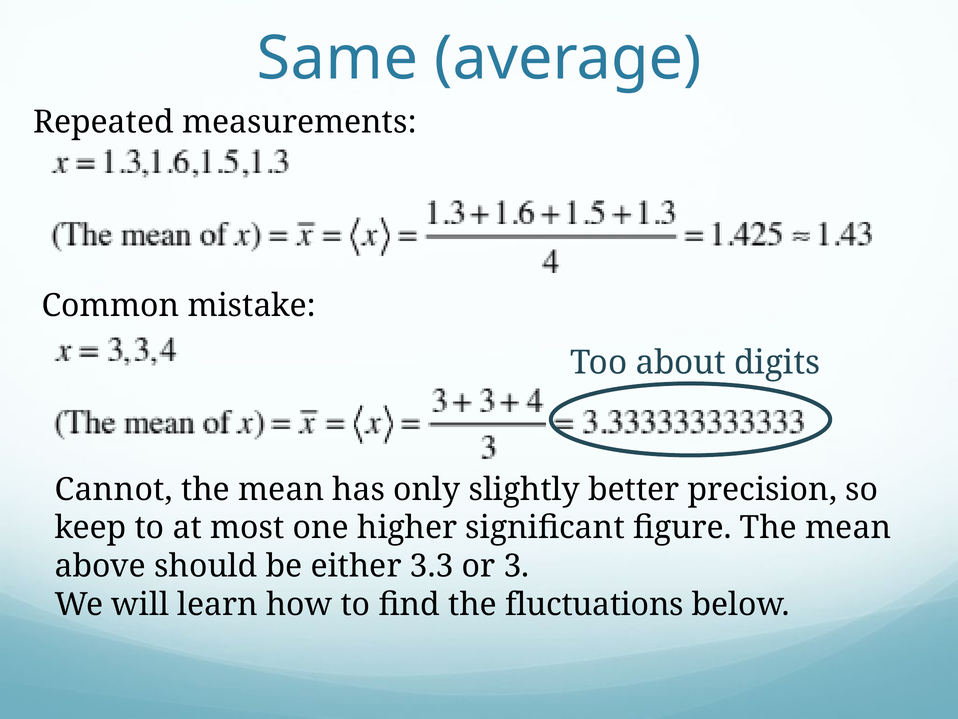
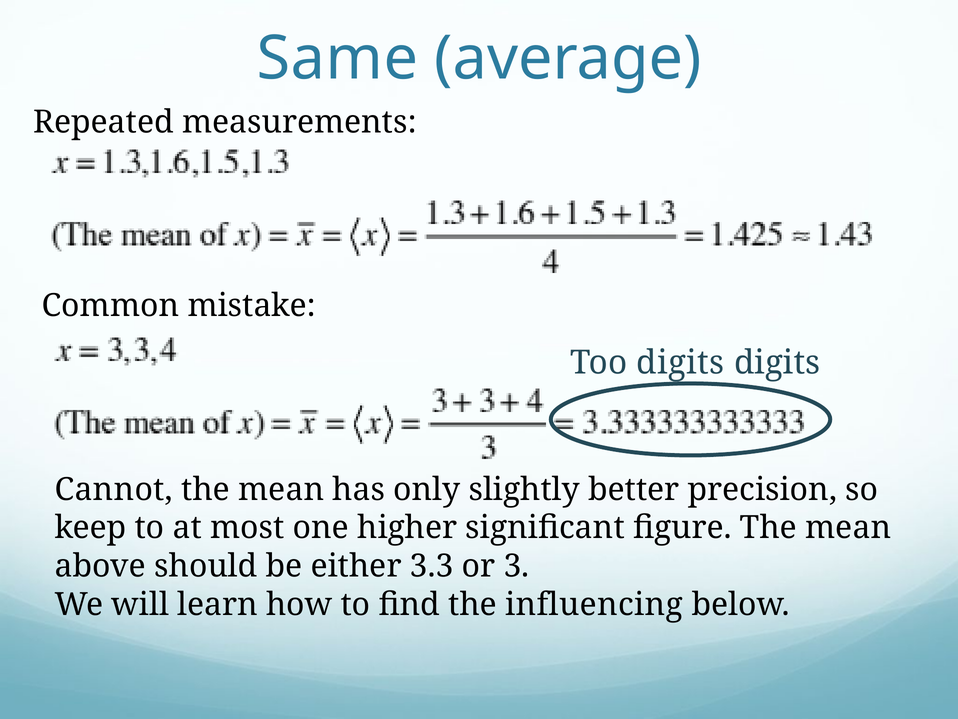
Too about: about -> digits (680, 362)
fluctuations: fluctuations -> influencing (594, 604)
